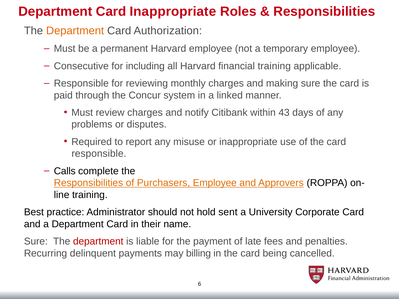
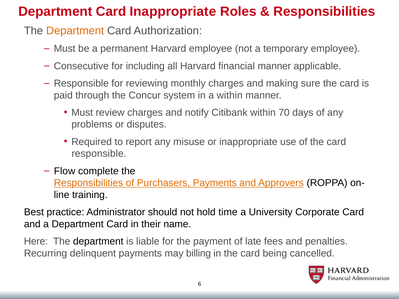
financial training: training -> manner (274, 66)
a linked: linked -> within (230, 95)
43: 43 -> 70 (284, 113)
Calls: Calls -> Flow (65, 171)
Purchasers Employee: Employee -> Payments (215, 183)
sent: sent -> time (228, 212)
Sure: Sure -> Here (36, 242)
department colour: red -> black (98, 242)
